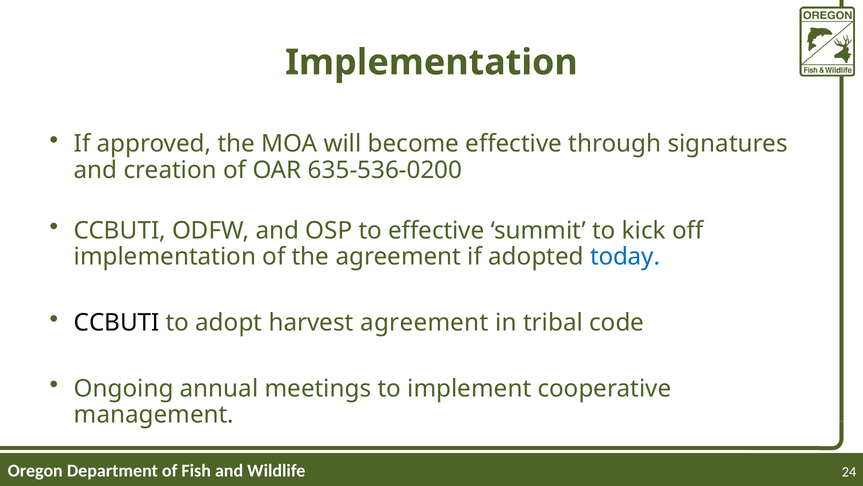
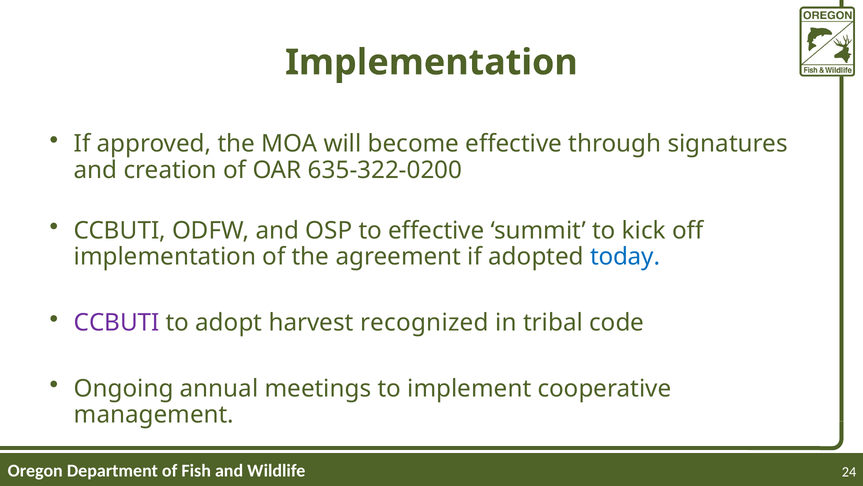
635-536-0200: 635-536-0200 -> 635-322-0200 (385, 170)
CCBUTI colour: black -> purple (117, 322)
harvest agreement: agreement -> recognized (424, 322)
